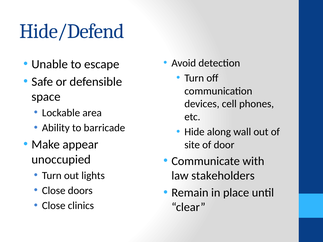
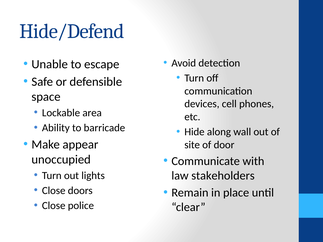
clinics: clinics -> police (81, 206)
